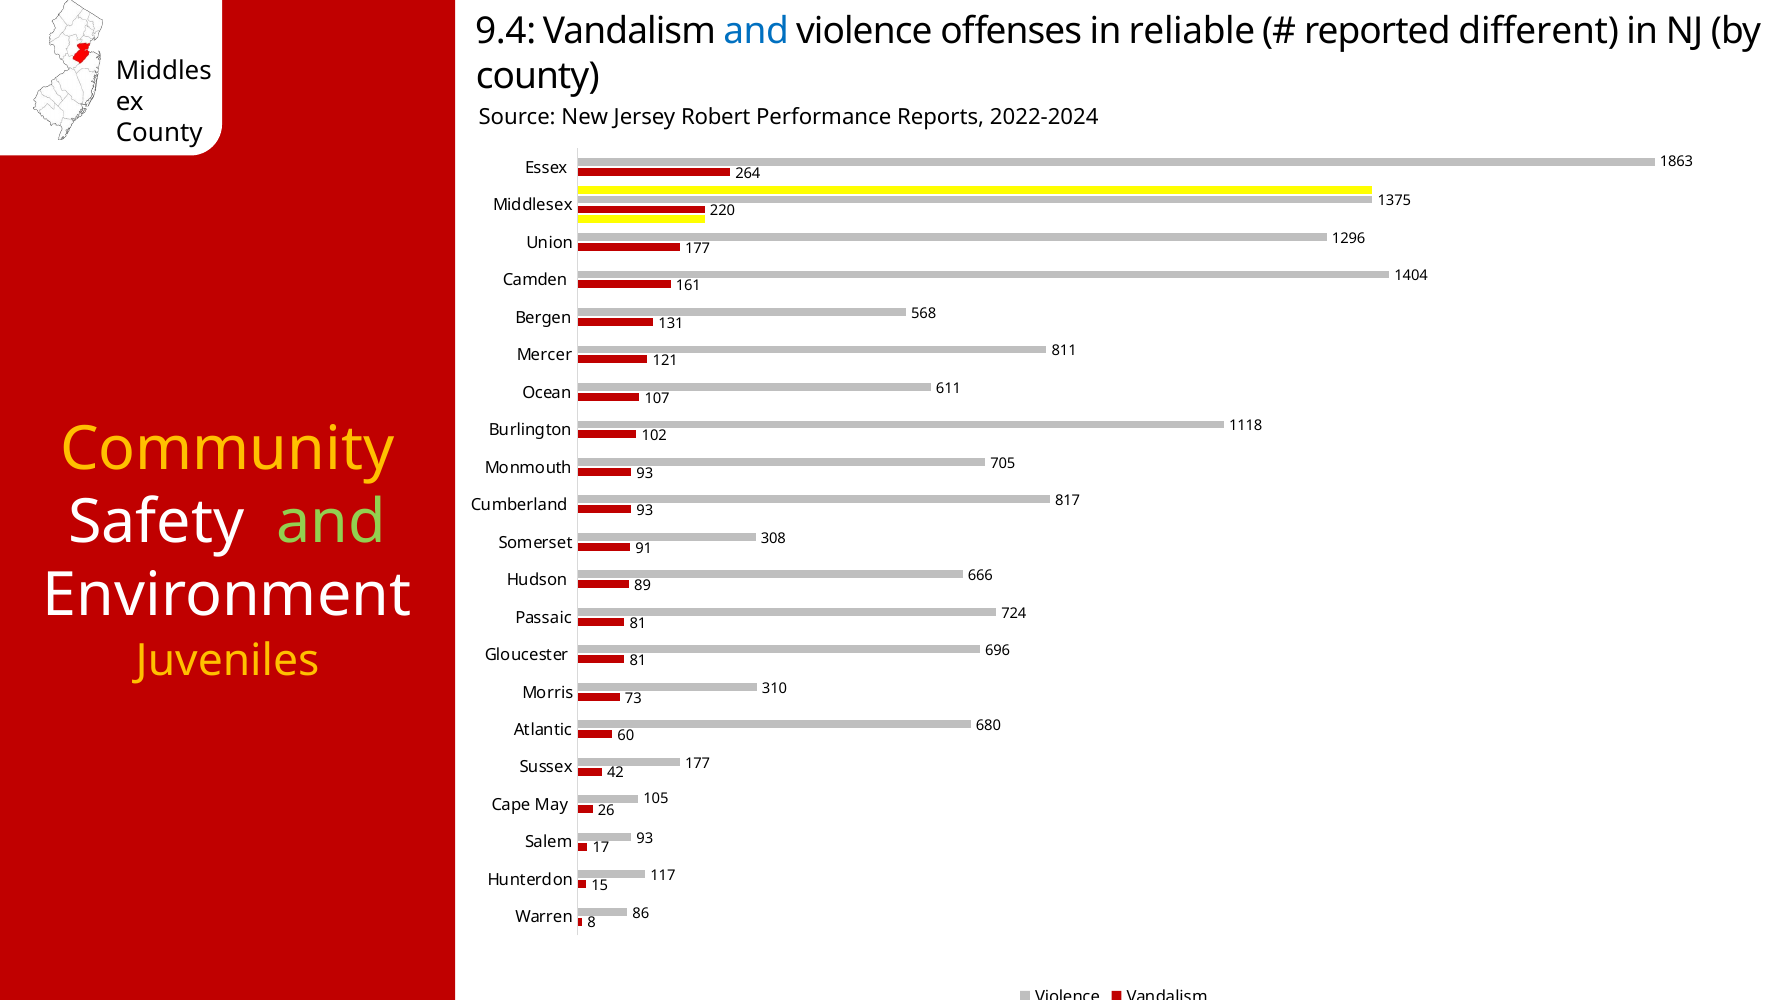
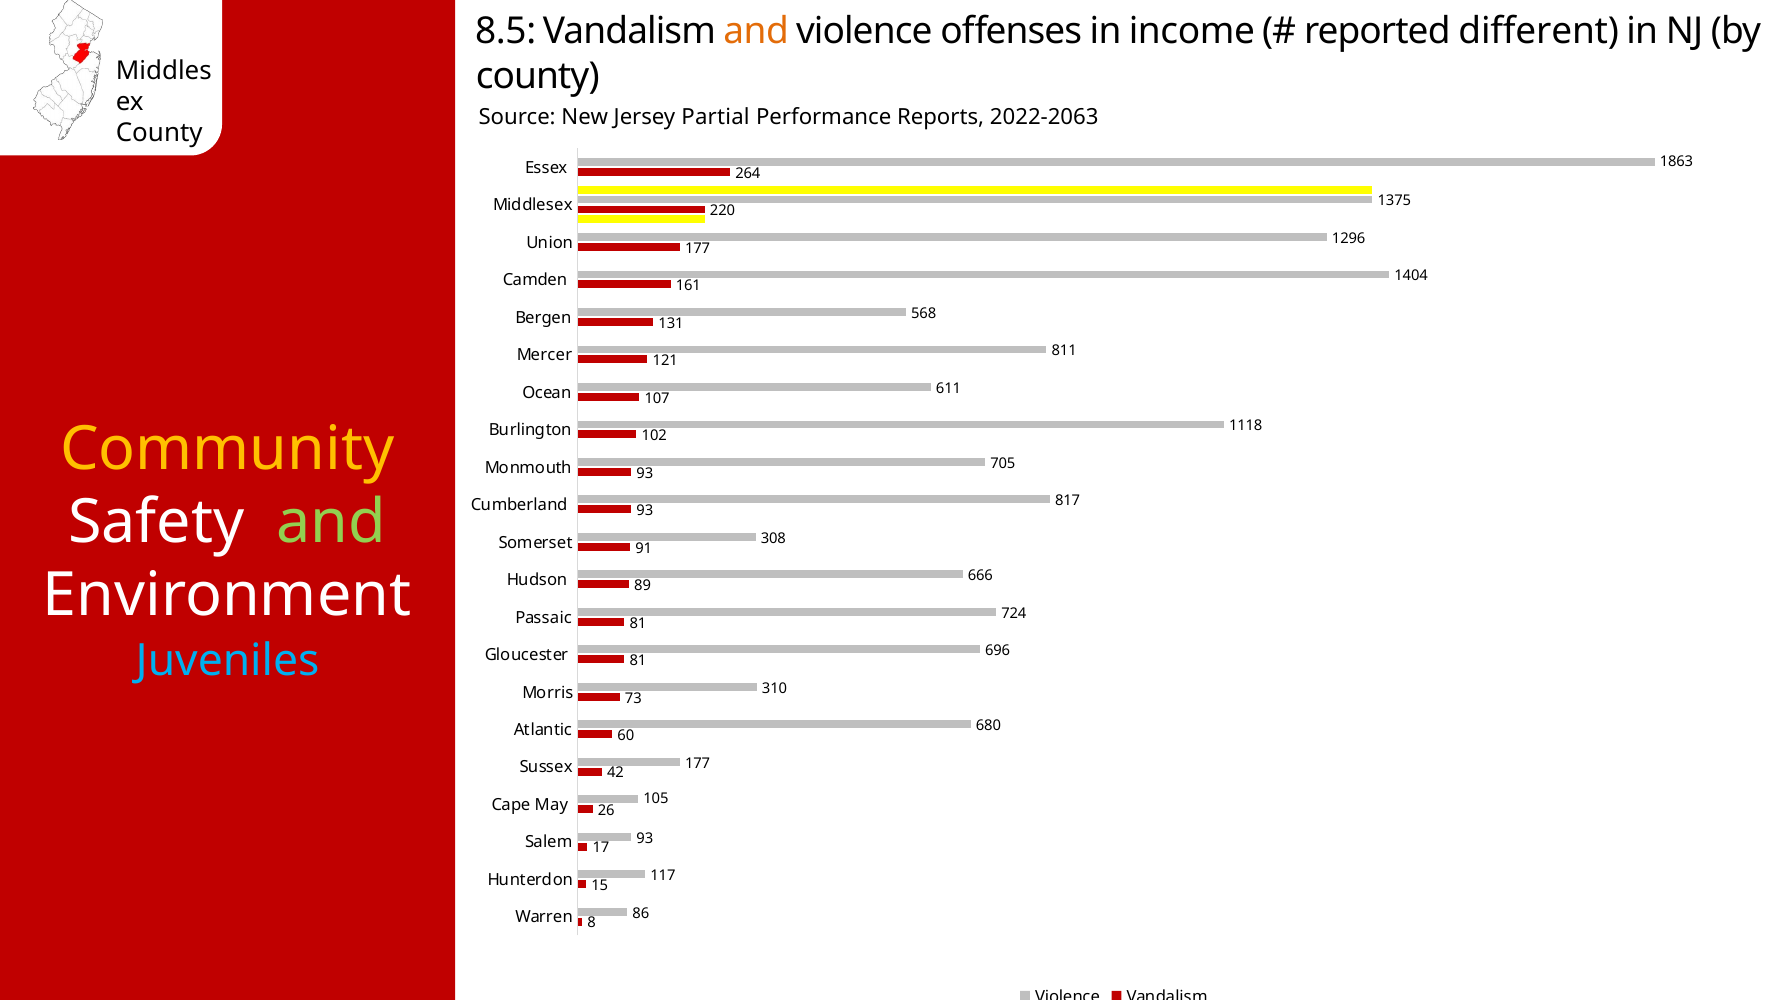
9.4: 9.4 -> 8.5 (506, 31)
and colour: blue -> orange (756, 31)
reliable: reliable -> income (1192, 31)
Robert: Robert -> Partial (716, 118)
2022-2024: 2022-2024 -> 2022-2063 (1044, 118)
Juveniles colour: yellow -> light blue (228, 660)
